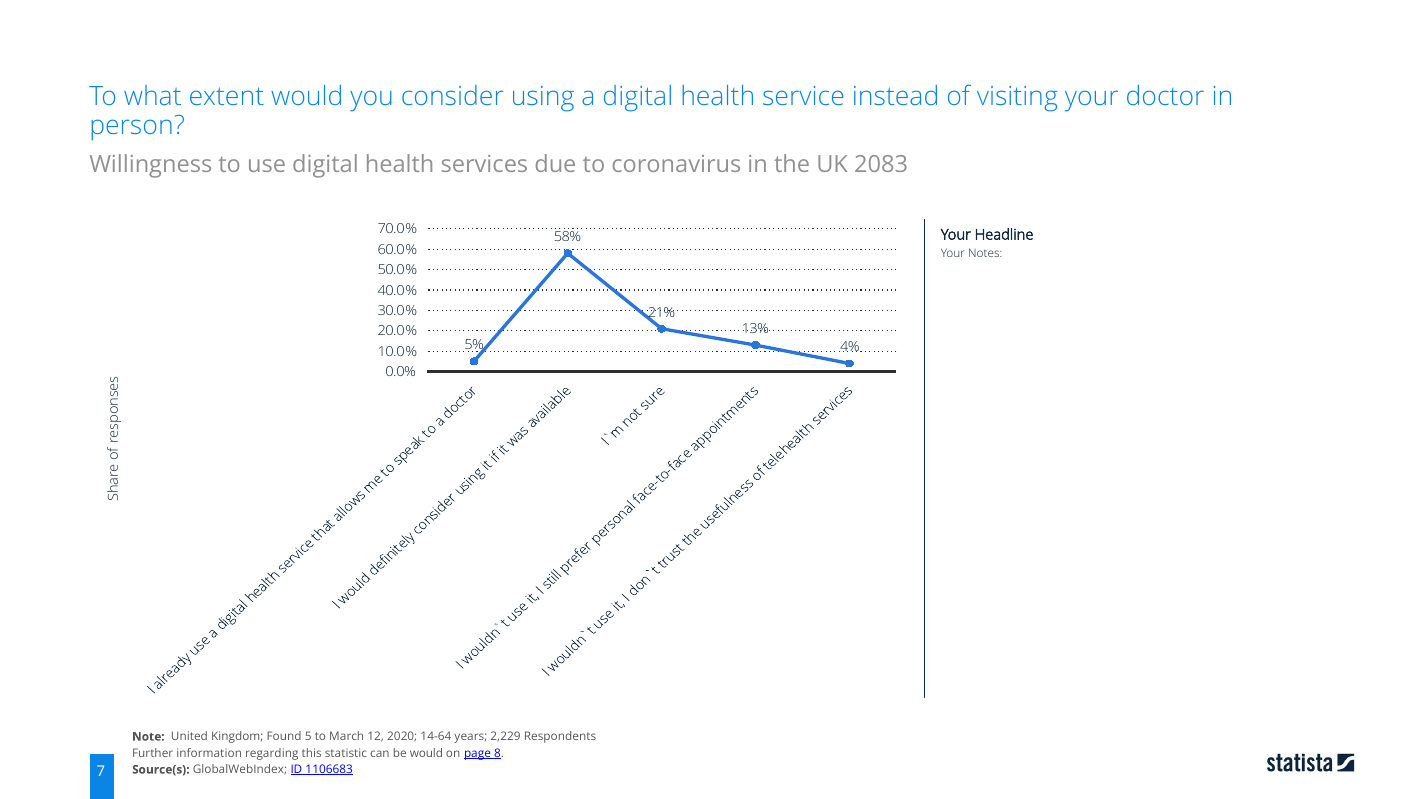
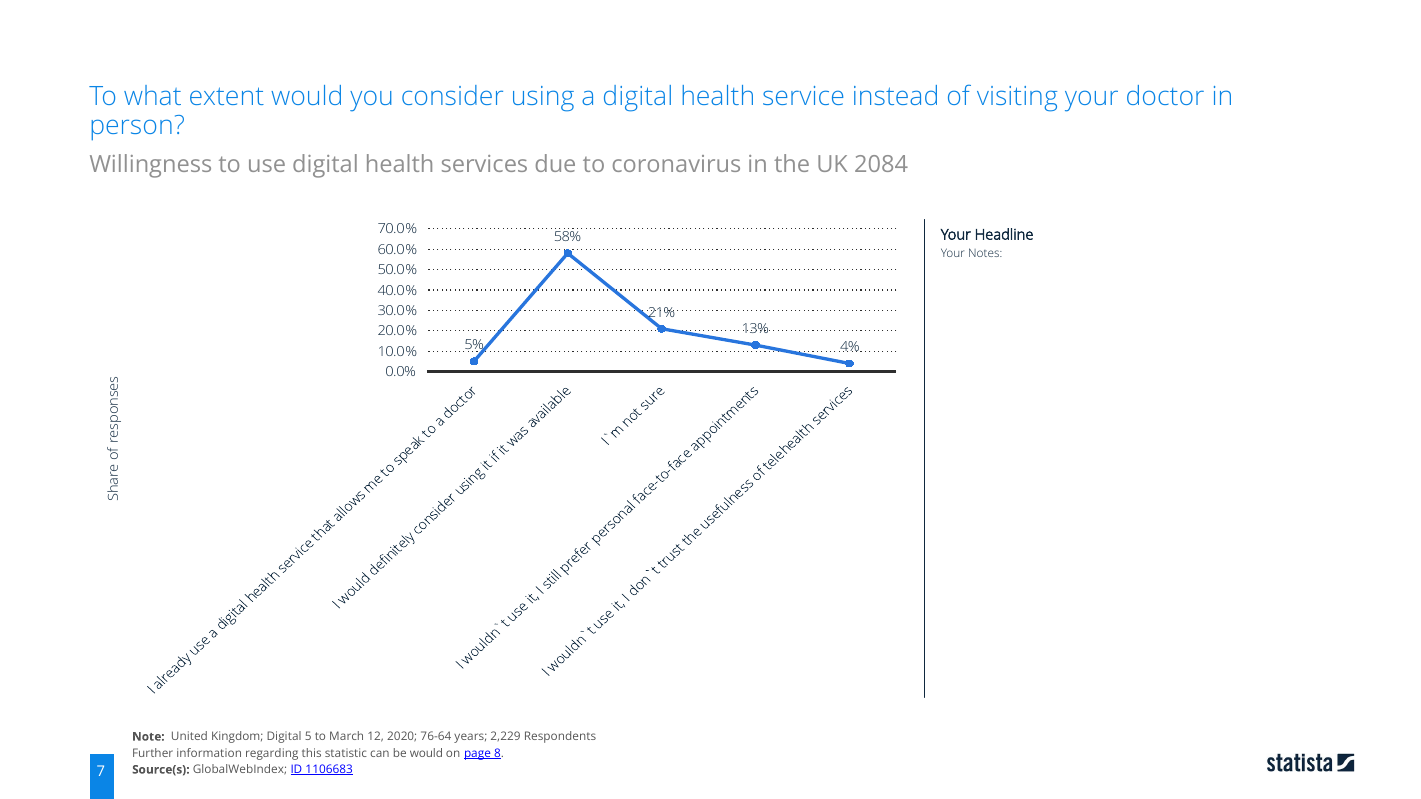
2083: 2083 -> 2084 (881, 165)
Kingdom Found: Found -> Digital (284, 737)
14-64: 14-64 -> 76-64 (436, 737)
